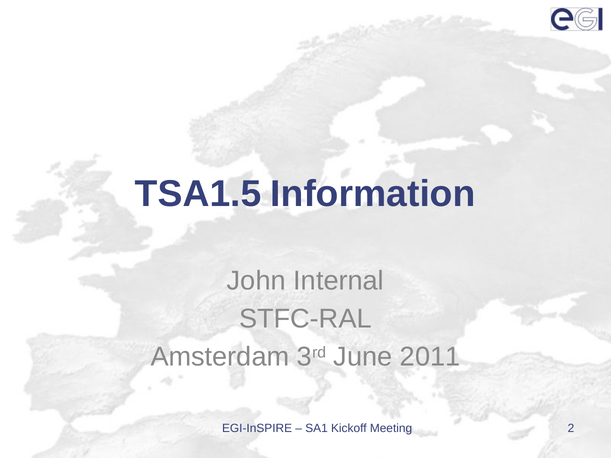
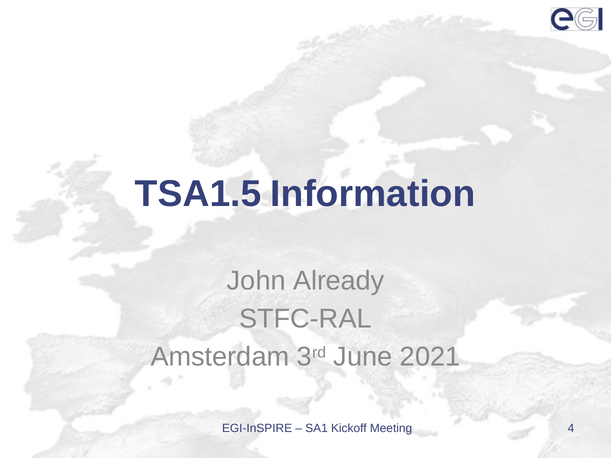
Internal: Internal -> Already (339, 281)
2011: 2011 -> 2021 (430, 357)
2: 2 -> 4 (571, 428)
